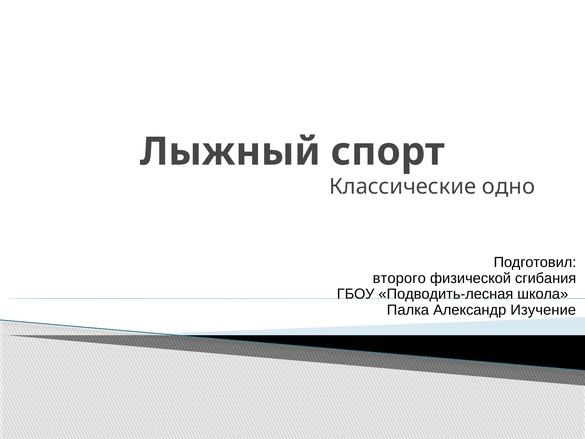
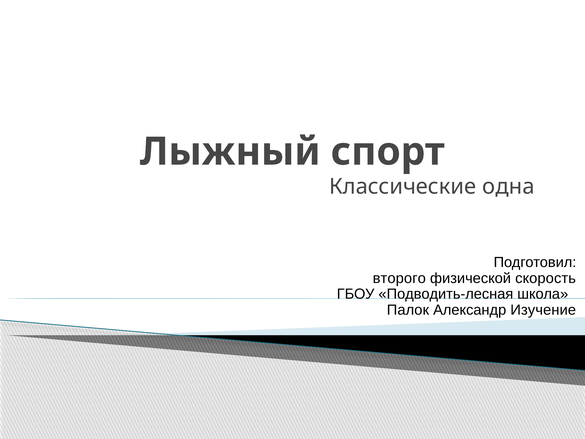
одно: одно -> одна (509, 186)
сгибания: сгибания -> скорость (546, 278)
Палка: Палка -> Палок (408, 310)
